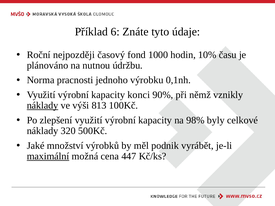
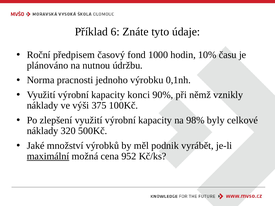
nejpozději: nejpozději -> předpisem (74, 55)
náklady underline: present -> none (43, 106)
813: 813 -> 375 (99, 106)
447: 447 -> 952 (129, 156)
